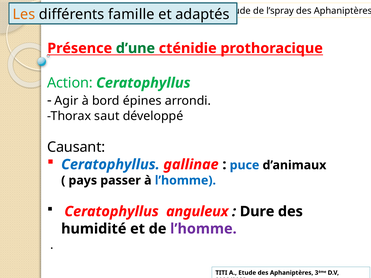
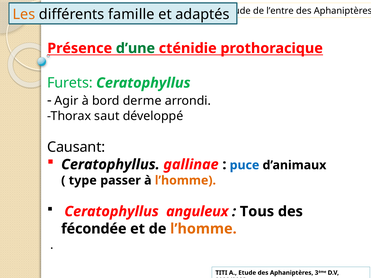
l’spray: l’spray -> l’entre (280, 11)
Action: Action -> Furets (70, 83)
épines: épines -> derme (142, 101)
Ceratophyllus colour: blue -> black (110, 165)
pays: pays -> type (83, 181)
l’homme colour: blue -> orange (185, 181)
Dure: Dure -> Tous (257, 212)
humidité: humidité -> fécondée (94, 229)
l’homme colour: purple -> orange (203, 229)
